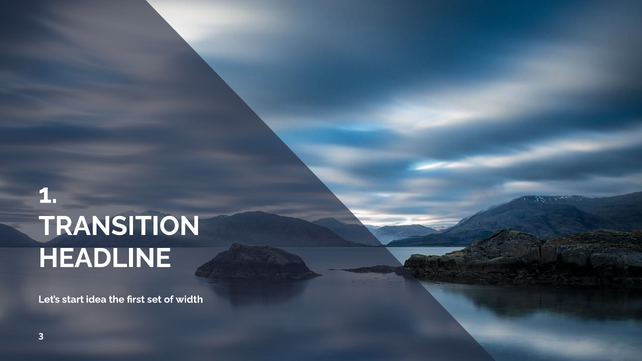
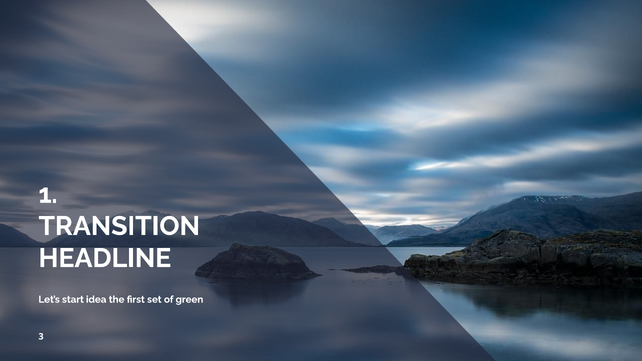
width: width -> green (189, 300)
